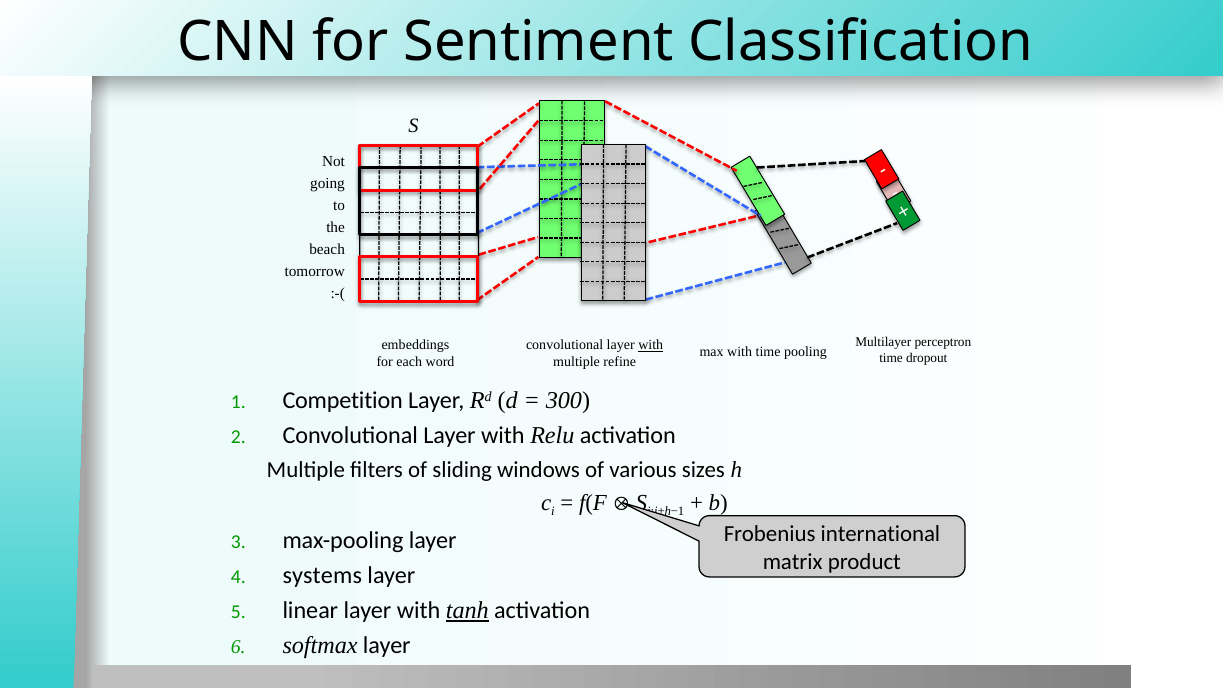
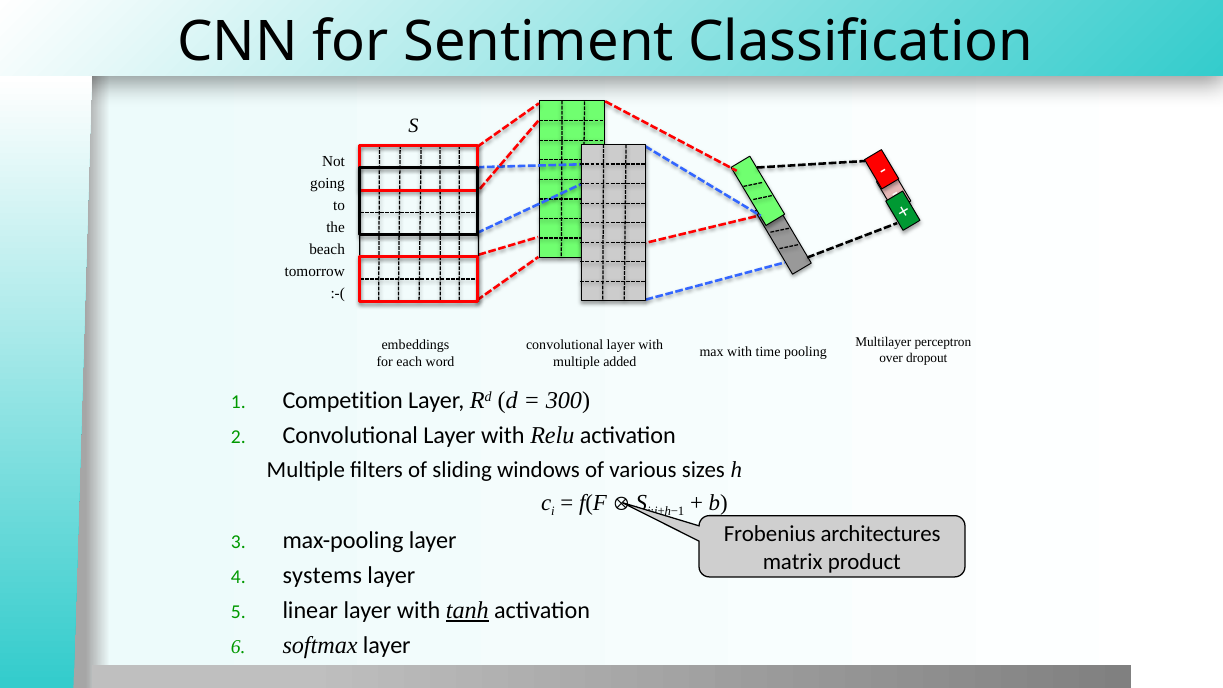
with underline: present -> none (651, 345)
time: time -> over (891, 358)
refine: refine -> added (620, 362)
international: international -> architectures (881, 534)
